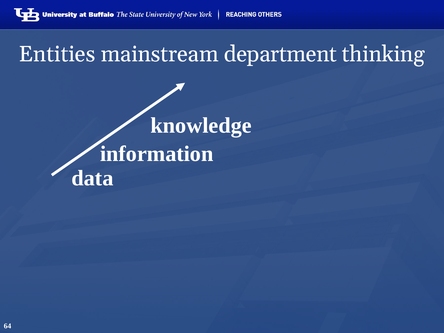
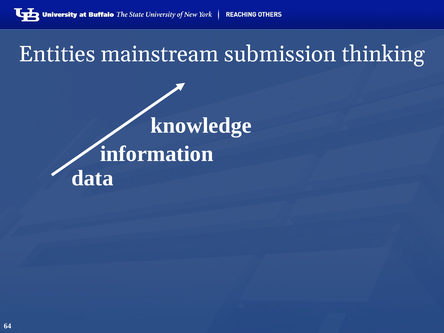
department: department -> submission (280, 54)
